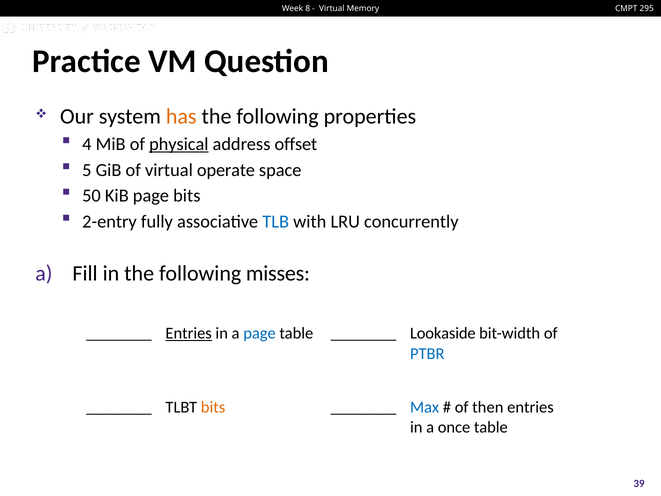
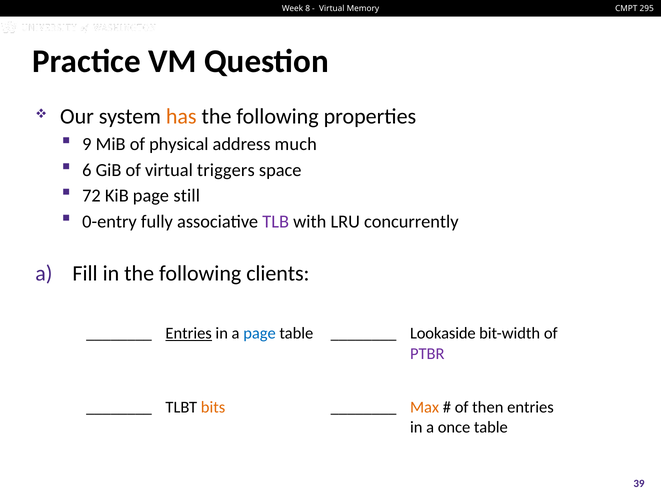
4: 4 -> 9 (87, 144)
physical underline: present -> none (179, 144)
offset: offset -> much (296, 144)
5: 5 -> 6 (87, 170)
operate: operate -> triggers (226, 170)
50: 50 -> 72 (92, 196)
page bits: bits -> still (187, 196)
2-entry: 2-entry -> 0-entry (109, 221)
TLB colour: blue -> purple (276, 221)
misses: misses -> clients (278, 273)
PTBR colour: blue -> purple (427, 353)
Max colour: blue -> orange (425, 407)
